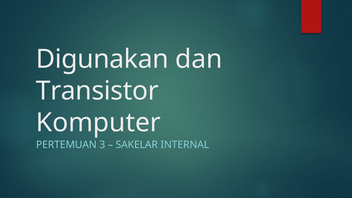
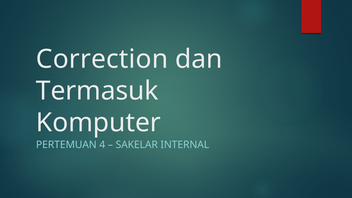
Digunakan: Digunakan -> Correction (102, 59)
Transistor: Transistor -> Termasuk (97, 91)
3: 3 -> 4 (102, 145)
